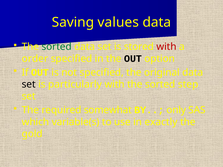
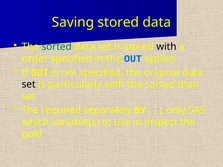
Saving values: values -> stored (118, 22)
with colour: red -> black (166, 47)
OUT colour: black -> blue (133, 59)
step: step -> than (188, 84)
somewhat: somewhat -> separately (108, 110)
exactly: exactly -> inspect (161, 122)
